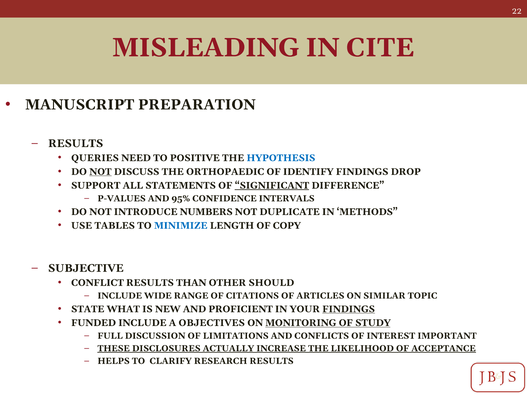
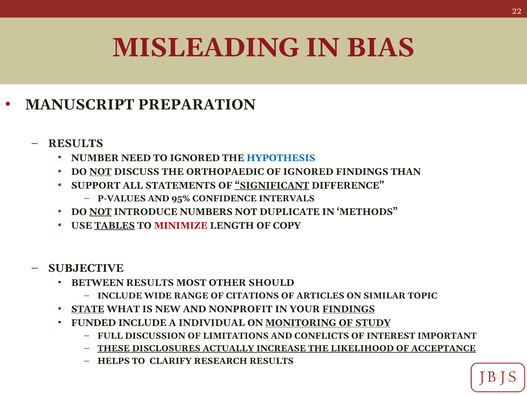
CITE: CITE -> BIAS (380, 48)
QUERIES: QUERIES -> NUMBER (95, 158)
TO POSITIVE: POSITIVE -> IGNORED (195, 158)
OF IDENTIFY: IDENTIFY -> IGNORED (308, 172)
DROP: DROP -> THAN (406, 172)
NOT underline: none -> present (100, 212)
TABLES underline: none -> present (115, 226)
MINIMIZE colour: blue -> red (181, 226)
CONFLICT: CONFLICT -> BETWEEN (97, 283)
THAN: THAN -> MOST (191, 283)
STATE underline: none -> present (88, 309)
PROFICIENT: PROFICIENT -> NONPROFIT (240, 309)
OBJECTIVES: OBJECTIVES -> INDIVIDUAL (212, 323)
